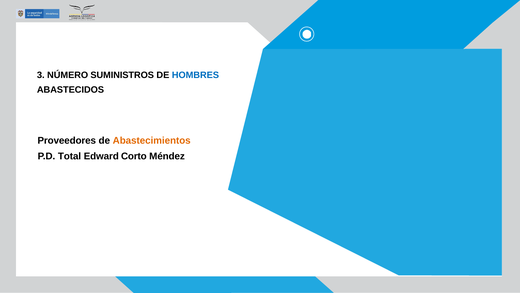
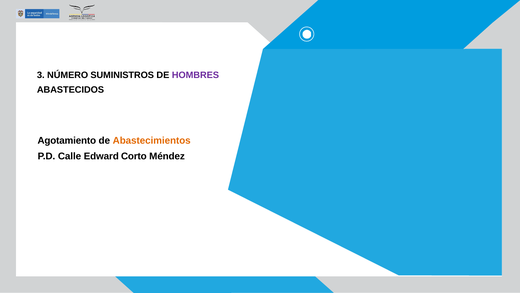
HOMBRES colour: blue -> purple (195, 75)
Proveedores: Proveedores -> Agotamiento (67, 140)
Total: Total -> Calle (70, 156)
